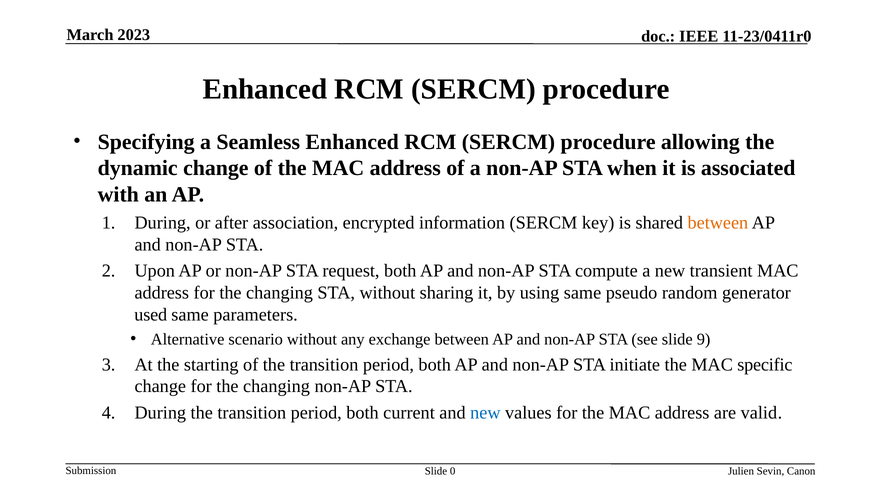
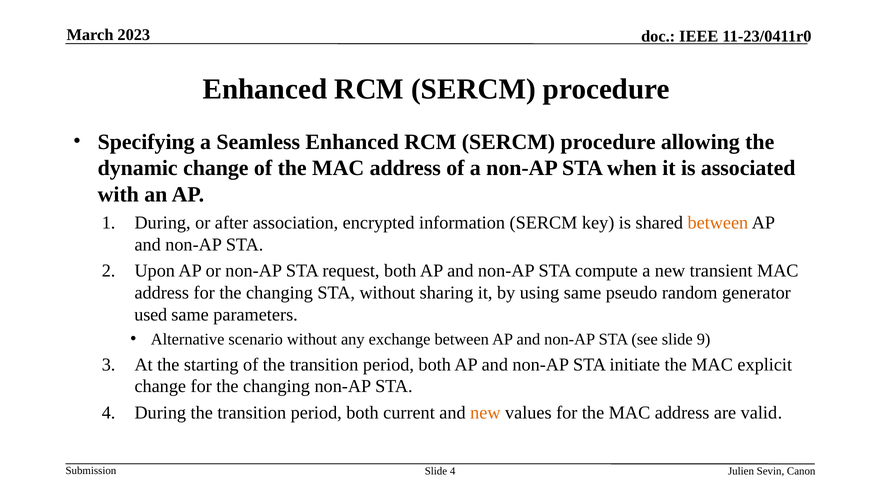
specific: specific -> explicit (765, 365)
new colour: blue -> orange (485, 413)
Slide 0: 0 -> 4 (453, 471)
